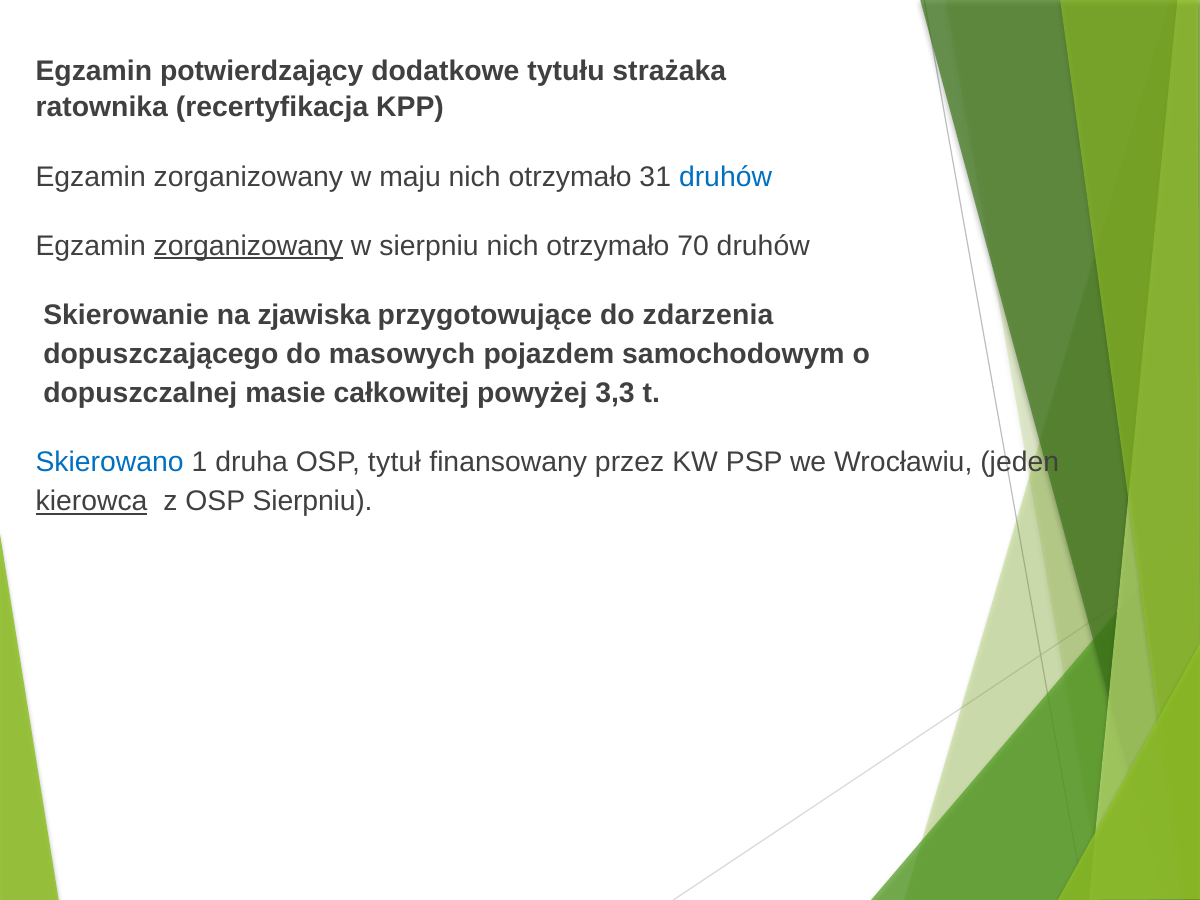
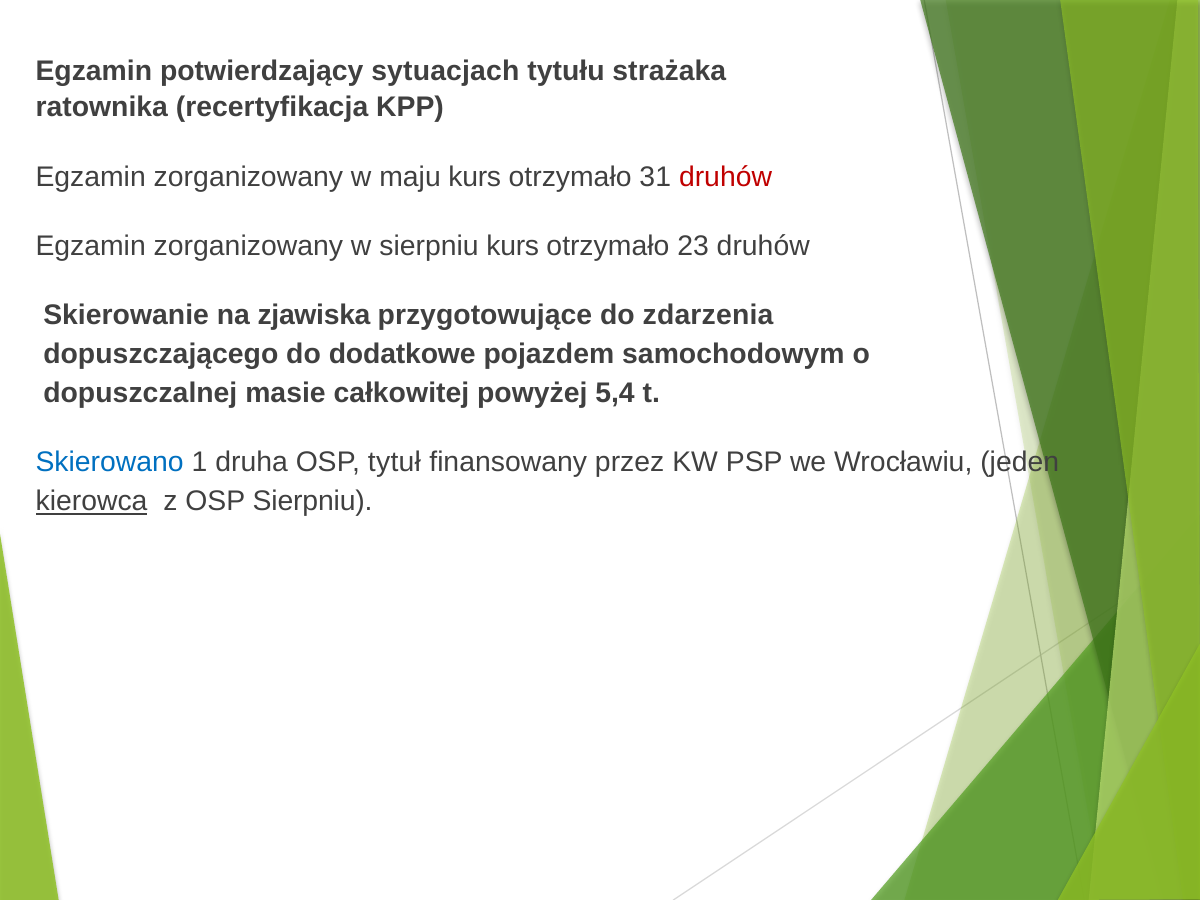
dodatkowe: dodatkowe -> sytuacjach (445, 71)
maju nich: nich -> kurs (475, 177)
druhów colour: blue -> red (726, 177)
zorganizowany underline: present -> none (248, 246)
sierpniu nich: nich -> kurs (513, 246)
70: 70 -> 23 (693, 246)
masowych: masowych -> dodatkowe (402, 354)
3,3: 3,3 -> 5,4 (615, 393)
